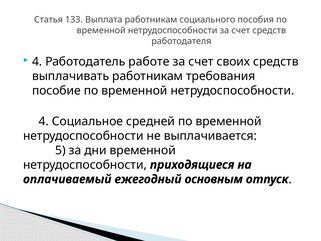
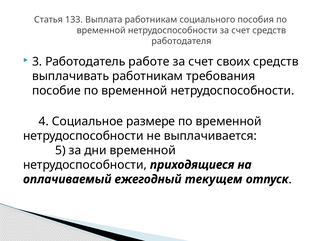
4: 4 -> 3 (37, 62)
средней: средней -> размере (151, 121)
основным: основным -> текущем (214, 179)
